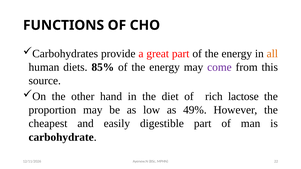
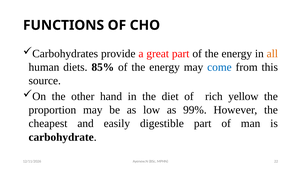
come colour: purple -> blue (219, 67)
lactose: lactose -> yellow (243, 97)
49%: 49% -> 99% (195, 110)
